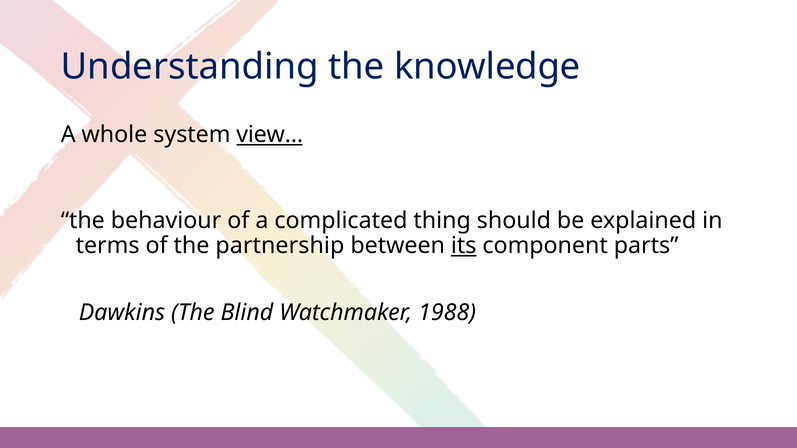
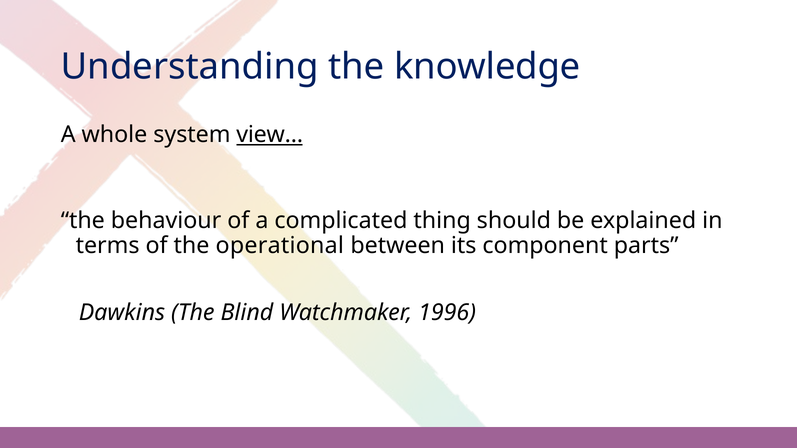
partnership: partnership -> operational (280, 246)
its underline: present -> none (464, 246)
1988: 1988 -> 1996 (447, 313)
